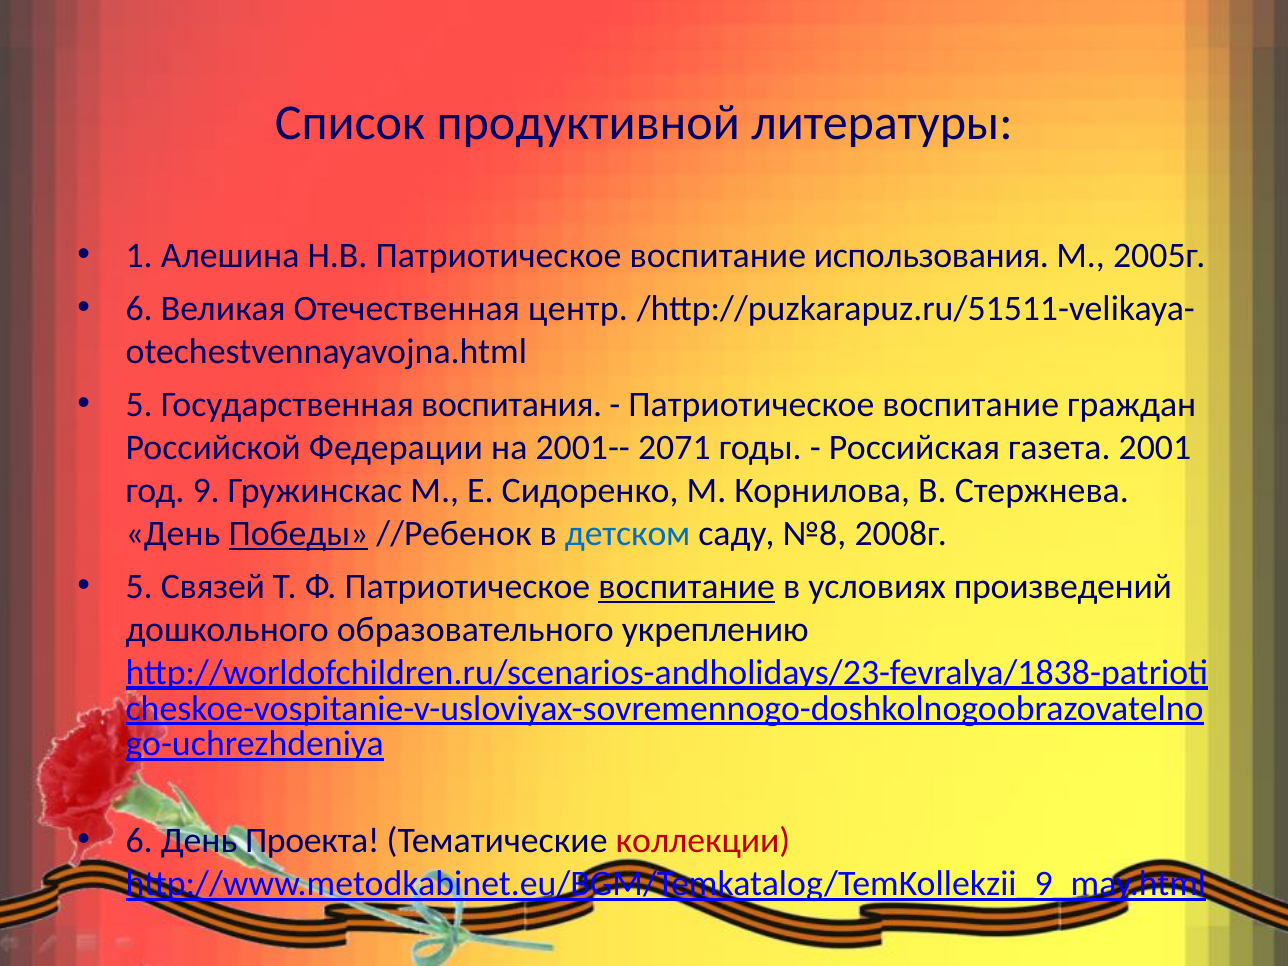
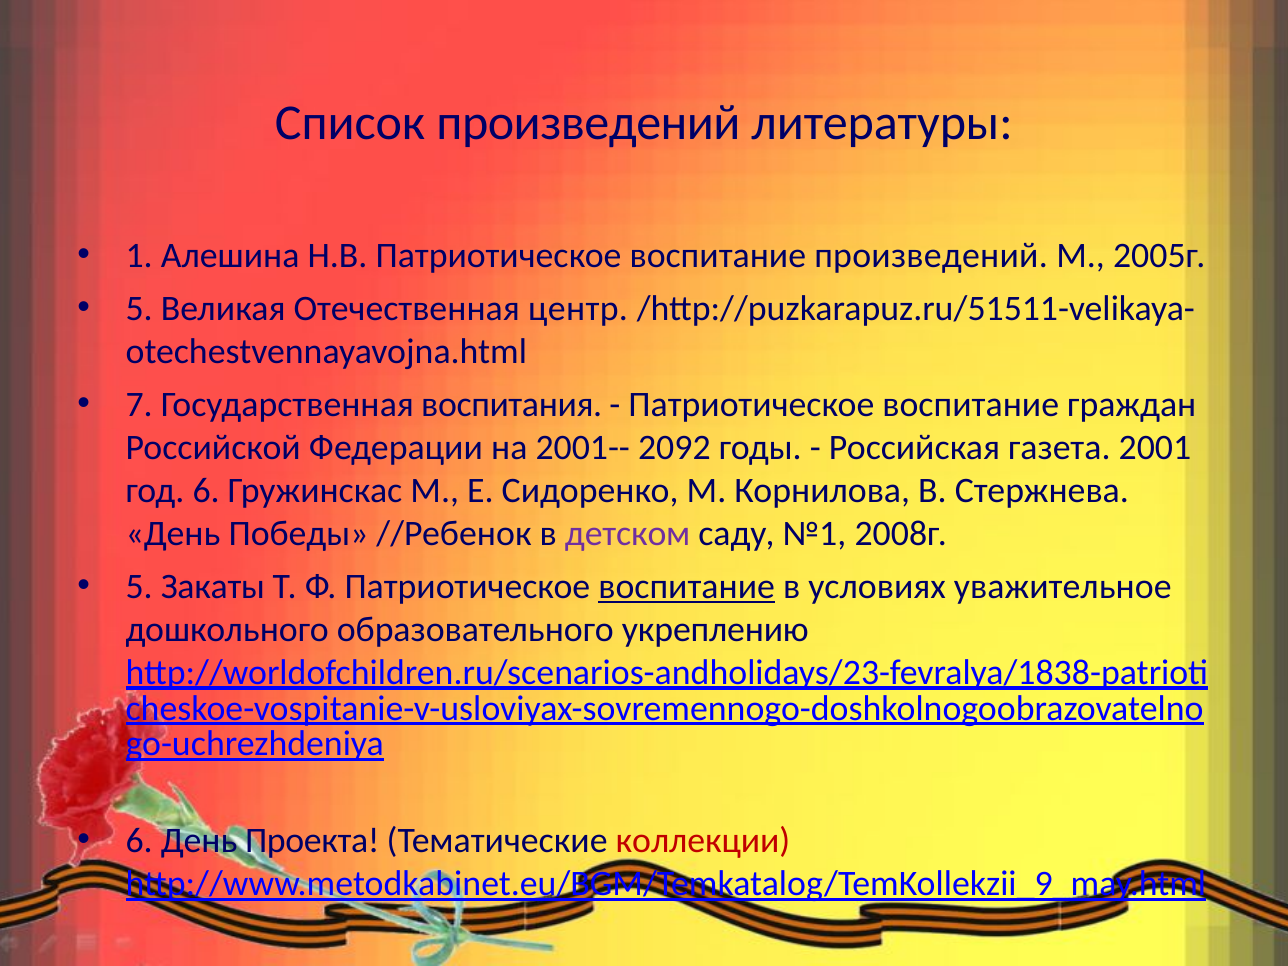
Список продуктивной: продуктивной -> произведений (589, 123)
воспитание использования: использования -> произведений (931, 256)
6: 6 -> 5 (139, 309)
5: 5 -> 7 (139, 405)
2071: 2071 -> 2092 (674, 448)
год 9: 9 -> 6 (206, 491)
Победы underline: present -> none (299, 534)
детском colour: blue -> purple (628, 534)
№8: №8 -> №1 (814, 534)
Связей: Связей -> Закаты (213, 587)
произведений: произведений -> уважительное (1063, 587)
